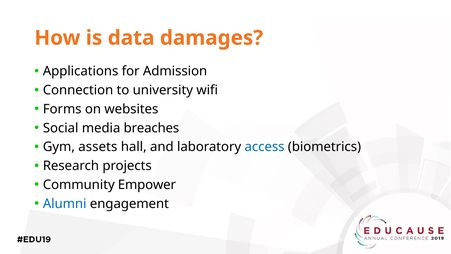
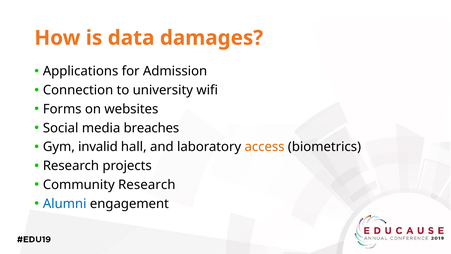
assets: assets -> invalid (98, 147)
access colour: blue -> orange (265, 147)
Community Empower: Empower -> Research (147, 185)
